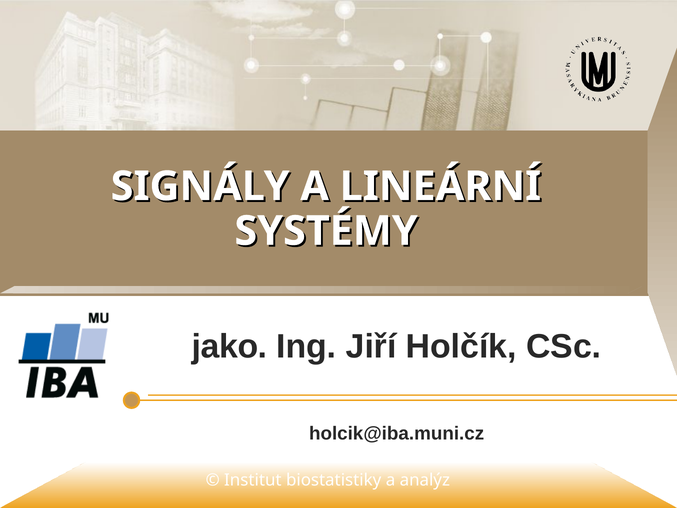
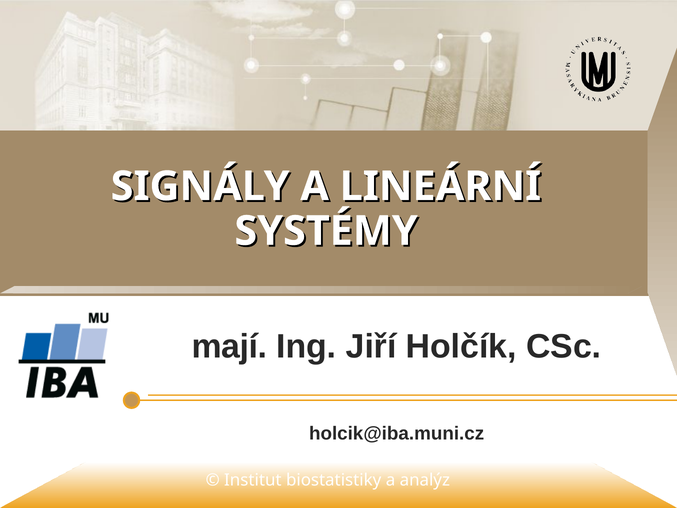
jako: jako -> mají (229, 346)
